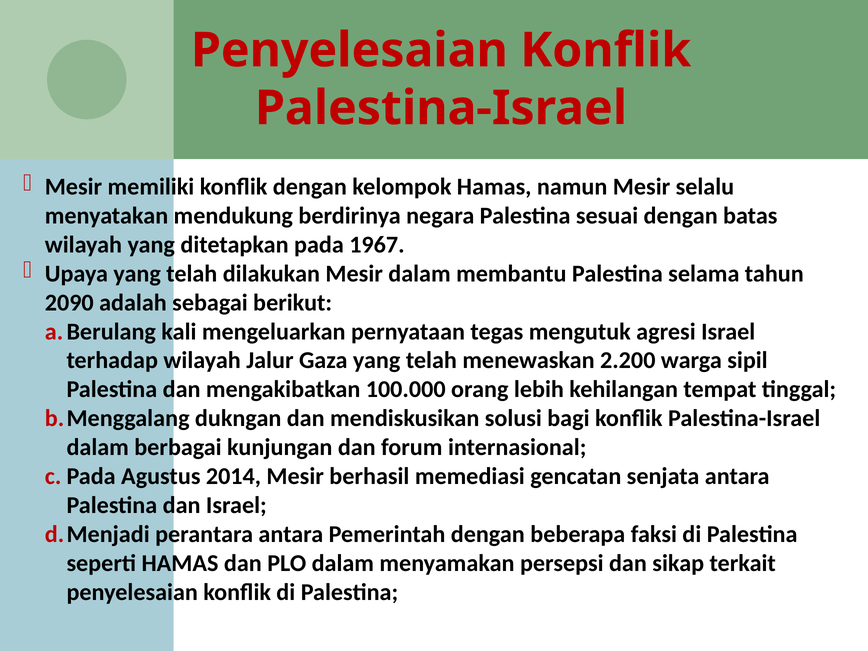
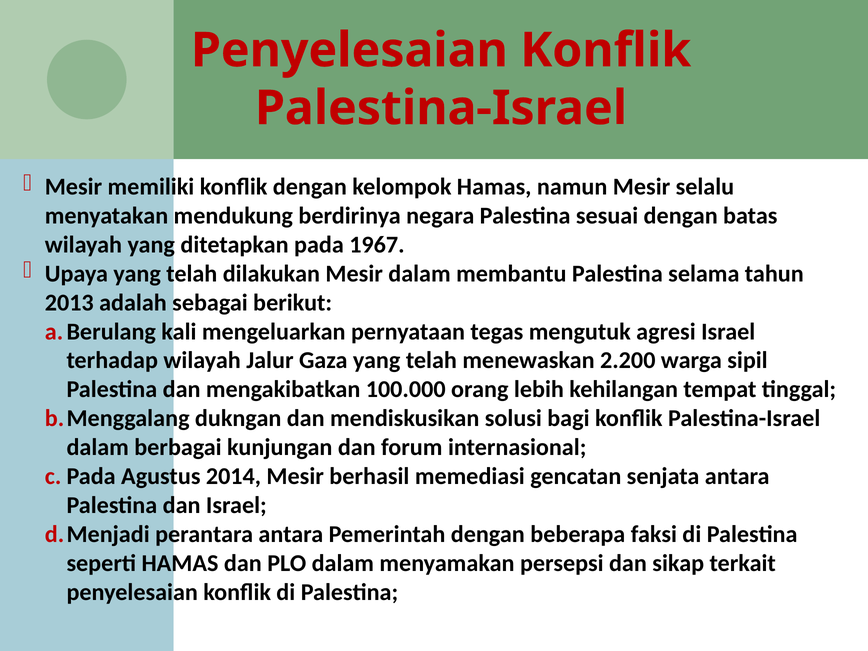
2090: 2090 -> 2013 (69, 303)
